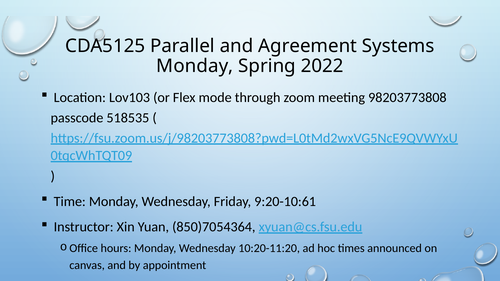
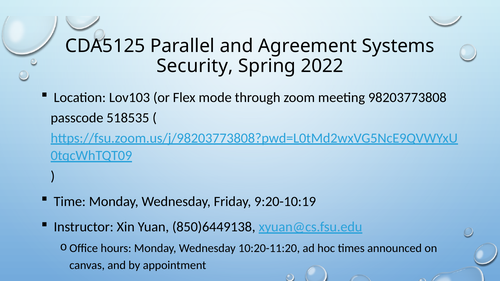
Monday: Monday -> Security (195, 66)
9:20-10:61: 9:20-10:61 -> 9:20-10:19 (285, 202)
850)7054364: 850)7054364 -> 850)6449138 (214, 227)
